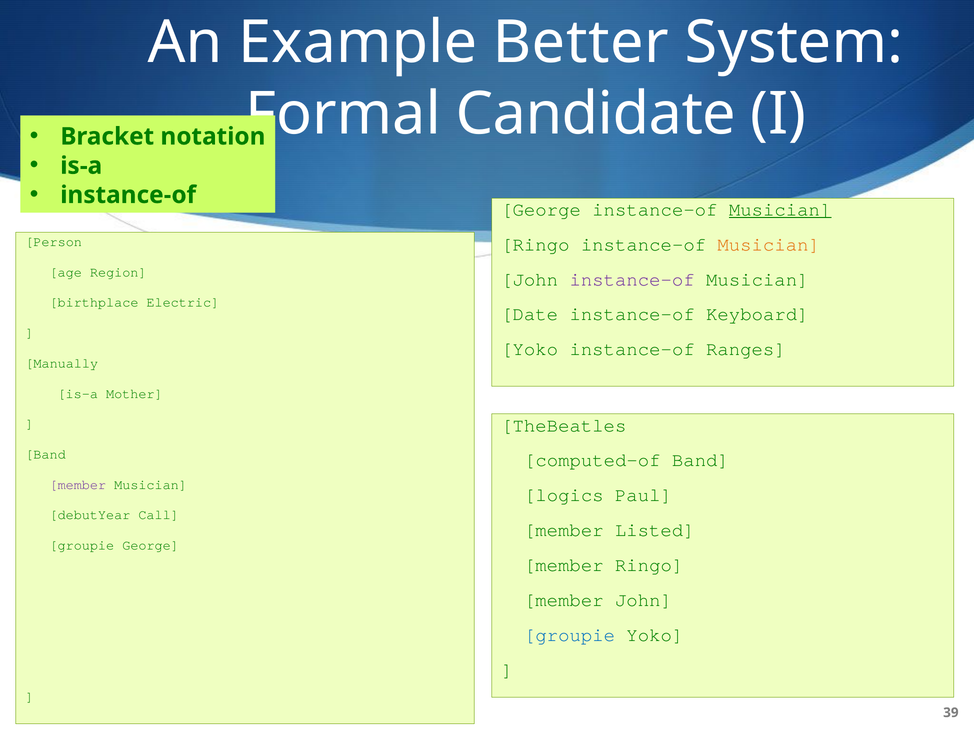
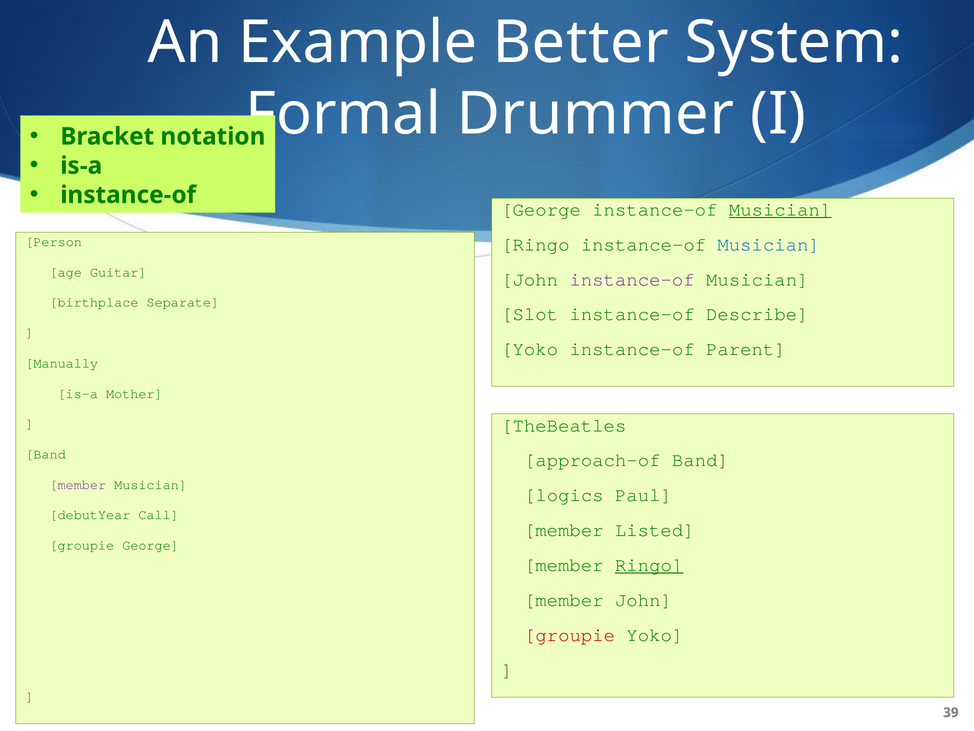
Candidate: Candidate -> Drummer (595, 114)
Musician colour: orange -> blue (769, 244)
Region: Region -> Guitar (118, 272)
Electric: Electric -> Separate (183, 302)
Date: Date -> Slot (530, 314)
Keyboard: Keyboard -> Describe (757, 314)
Ranges: Ranges -> Parent (746, 349)
computed-of: computed-of -> approach-of (592, 460)
Ringo underline: none -> present (649, 565)
groupie colour: blue -> red (570, 634)
